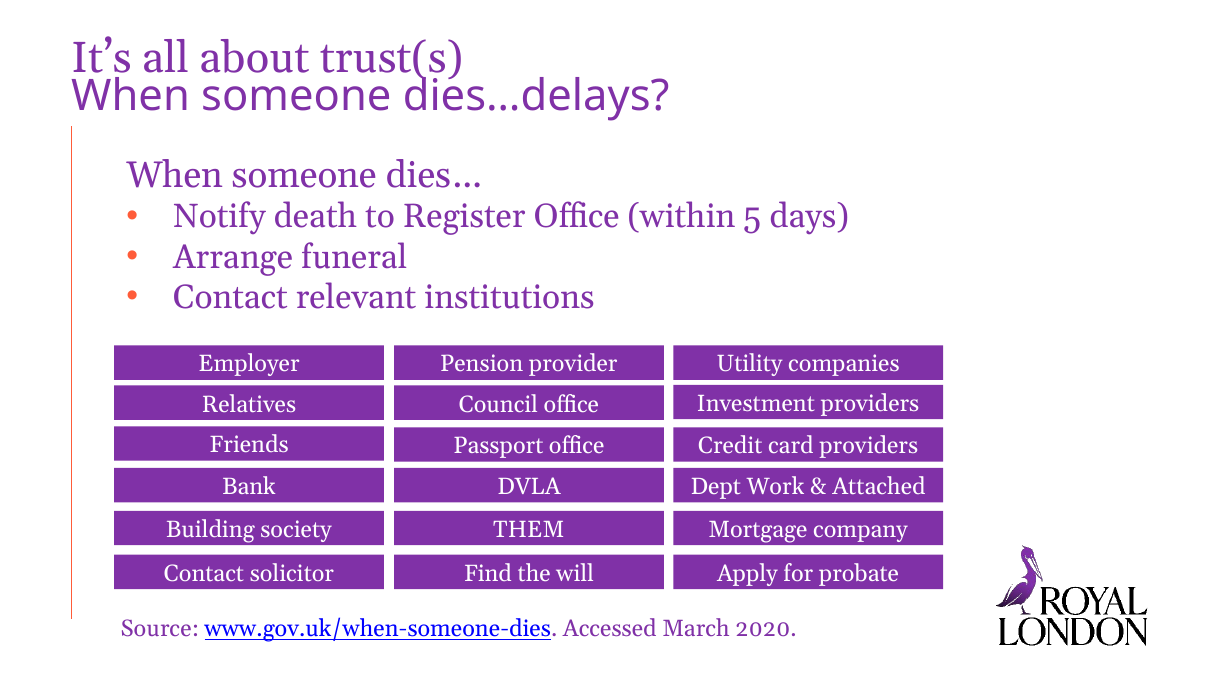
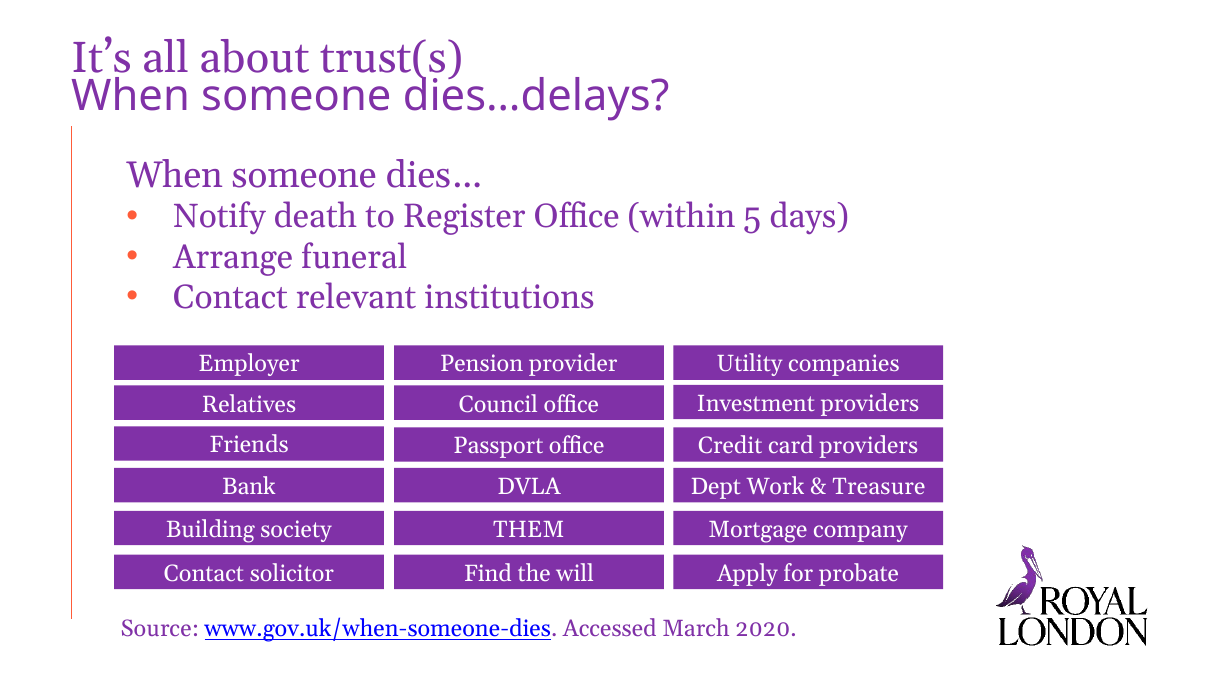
Attached: Attached -> Treasure (879, 487)
